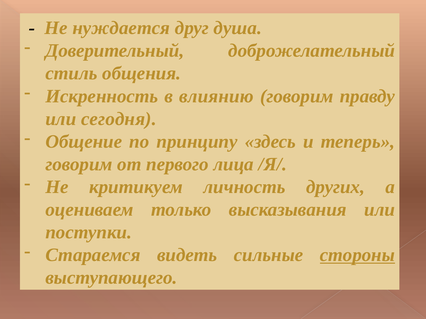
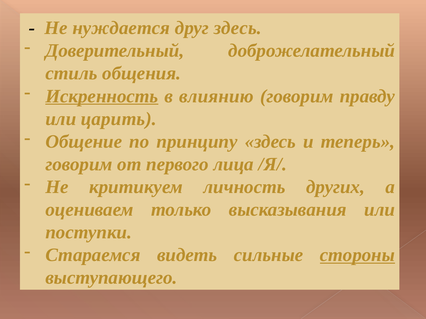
друг душа: душа -> здесь (238, 28)
Искренность underline: none -> present (102, 96)
сегодня: сегодня -> царить (119, 119)
